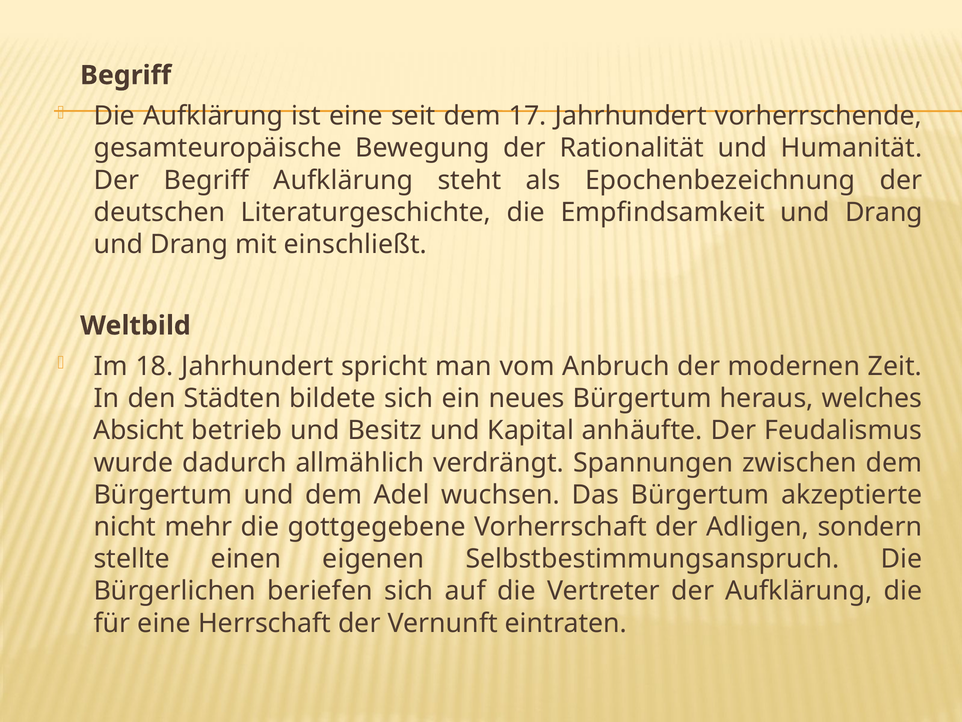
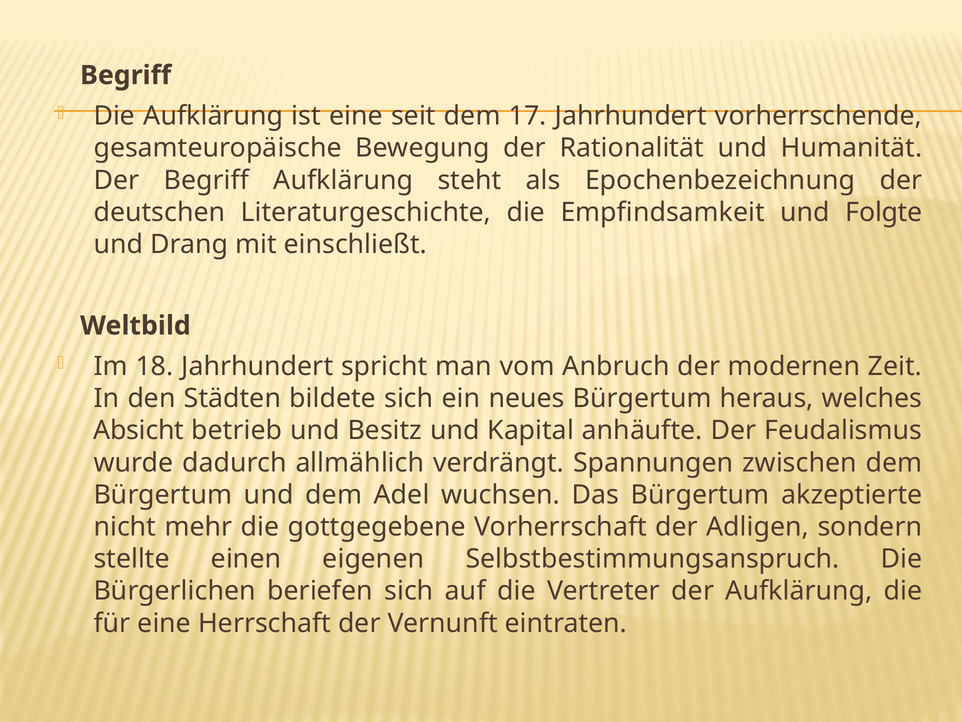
Empfindsamkeit und Drang: Drang -> Folgte (884, 212)
